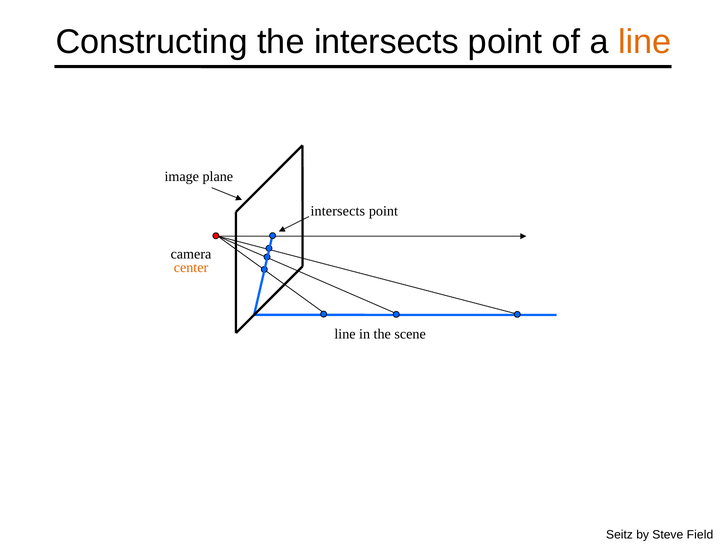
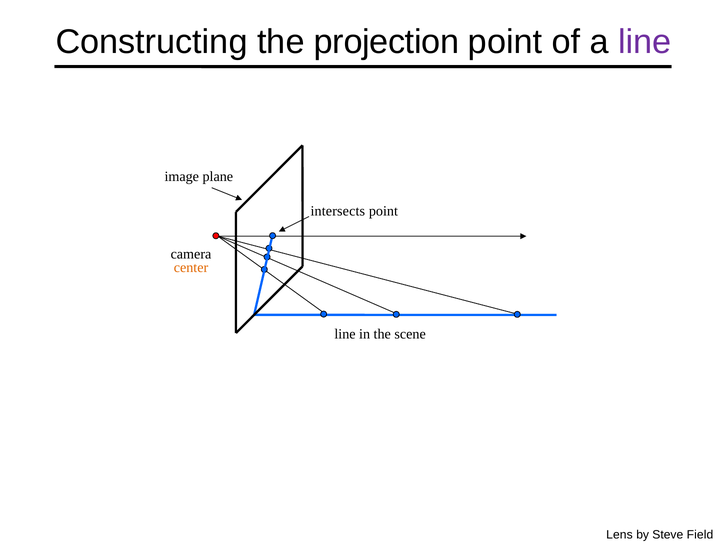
the intersects: intersects -> projection (386, 42)
line colour: orange -> purple (645, 42)
Seitz: Seitz -> Lens (619, 534)
